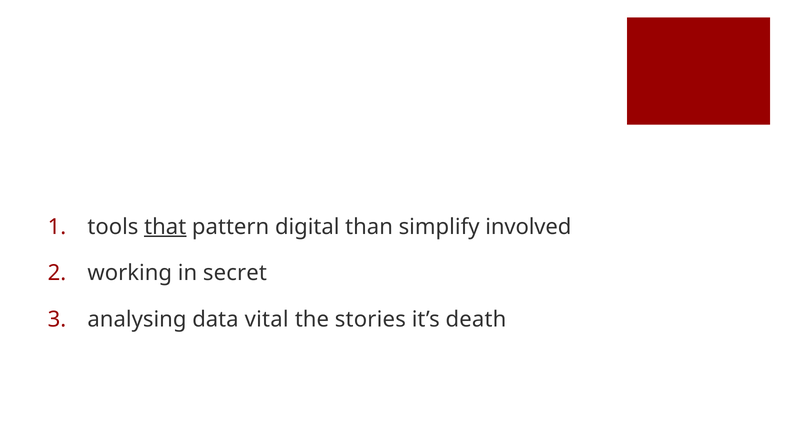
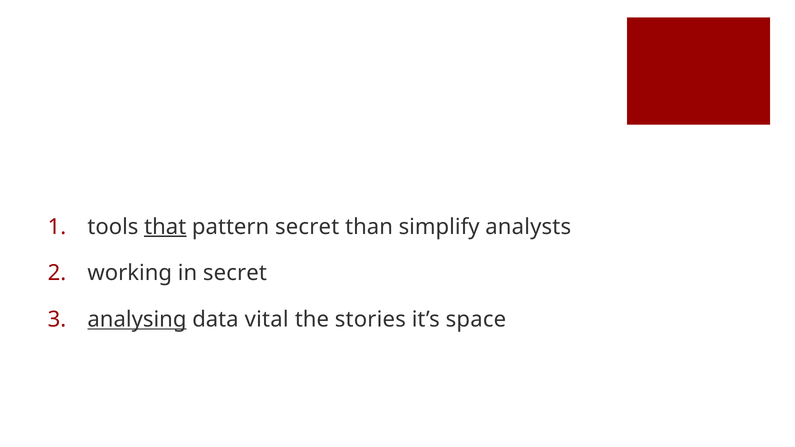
pattern digital: digital -> secret (307, 227)
involved: involved -> analysts (528, 227)
analysing underline: none -> present (137, 320)
death: death -> space (476, 320)
